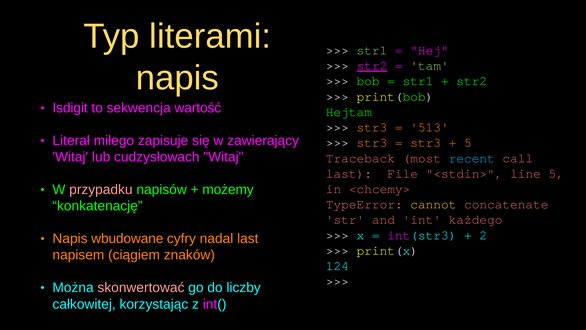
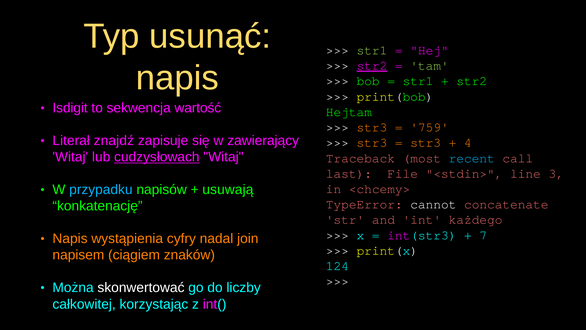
literami: literami -> usunąć (210, 36)
513: 513 -> 759 (430, 127)
miłego: miłego -> znajdź (114, 140)
5: 5 -> 4 (468, 143)
cudzysłowach underline: none -> present (157, 157)
line 5: 5 -> 3 (556, 173)
przypadku colour: pink -> light blue (101, 189)
możemy: możemy -> usuwają (228, 189)
cannot colour: yellow -> white (433, 204)
2: 2 -> 7 (483, 235)
wbudowane: wbudowane -> wystąpienia (127, 238)
nadal last: last -> join (248, 238)
skonwertować colour: pink -> white (141, 287)
